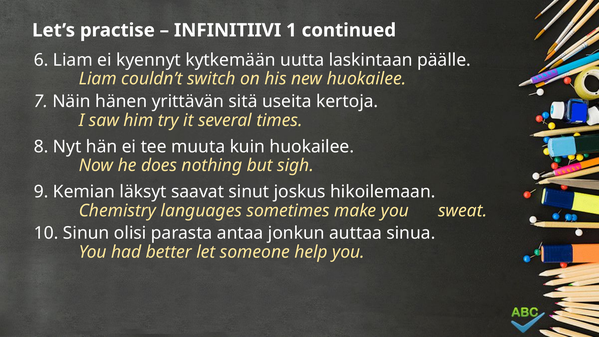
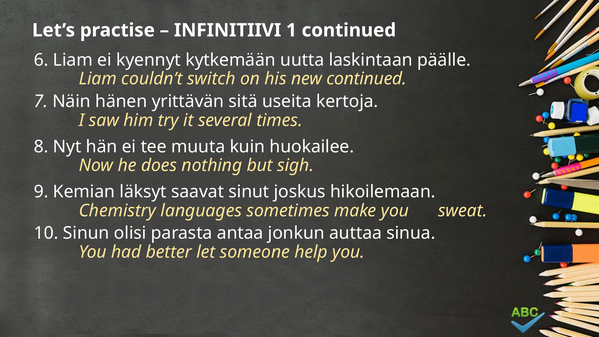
new huokailee: huokailee -> continued (367, 79)
